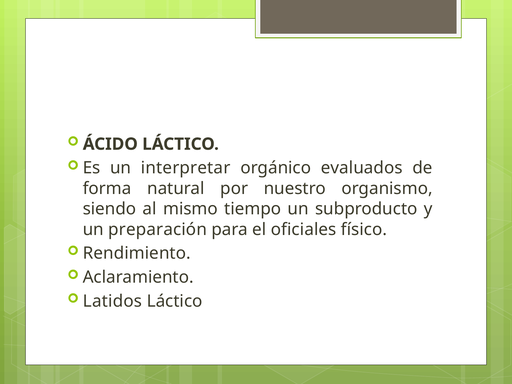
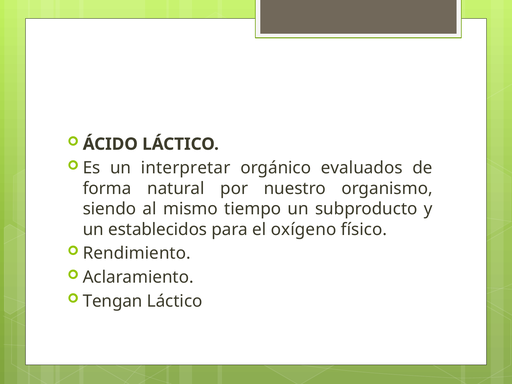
preparación: preparación -> establecidos (158, 229)
oficiales: oficiales -> oxígeno (304, 229)
Latidos: Latidos -> Tengan (113, 301)
